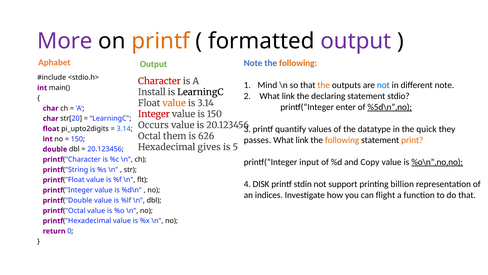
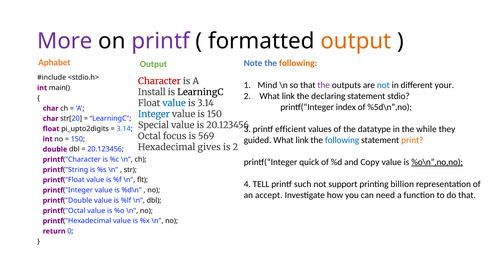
printf colour: orange -> purple (161, 41)
output colour: purple -> orange (356, 41)
the colour: orange -> purple (324, 85)
different note: note -> your (444, 85)
value colour: orange -> blue (174, 103)
enter: enter -> index (346, 107)
%5d\n”,no underline: present -> none (390, 107)
Integer colour: red -> blue (154, 114)
Occurs: Occurs -> Special (153, 125)
quantify: quantify -> efficient (291, 129)
quick: quick -> while (426, 129)
them: them -> focus (175, 136)
626: 626 -> 569 (206, 136)
passes: passes -> guided (258, 140)
following colour: orange -> blue (342, 140)
is 5: 5 -> 2 (235, 147)
input: input -> quick (309, 162)
DISK: DISK -> TELL (261, 184)
stdin: stdin -> such (303, 184)
indices: indices -> accept (269, 195)
flight: flight -> need (385, 195)
